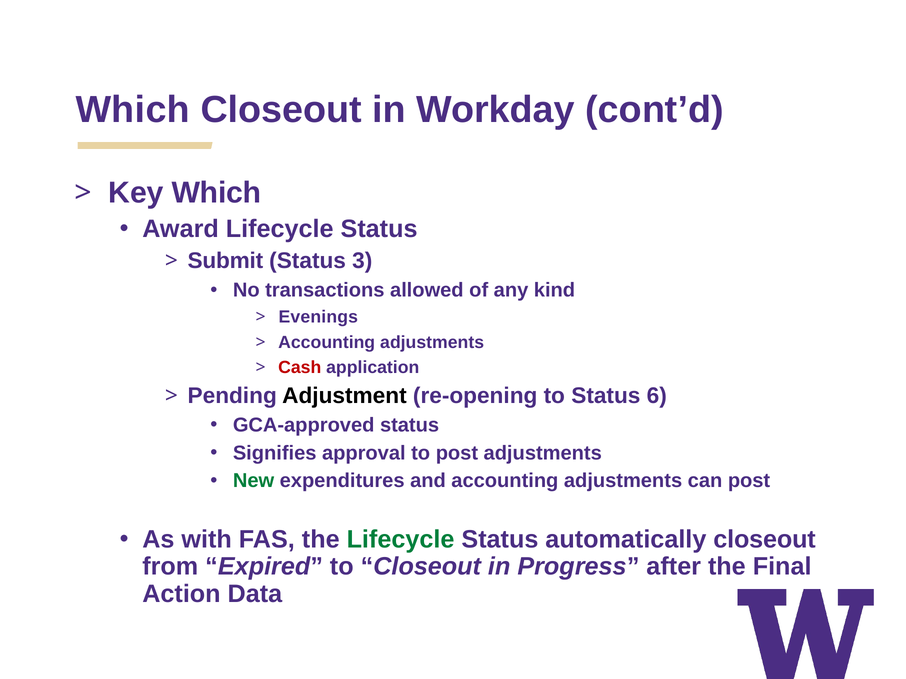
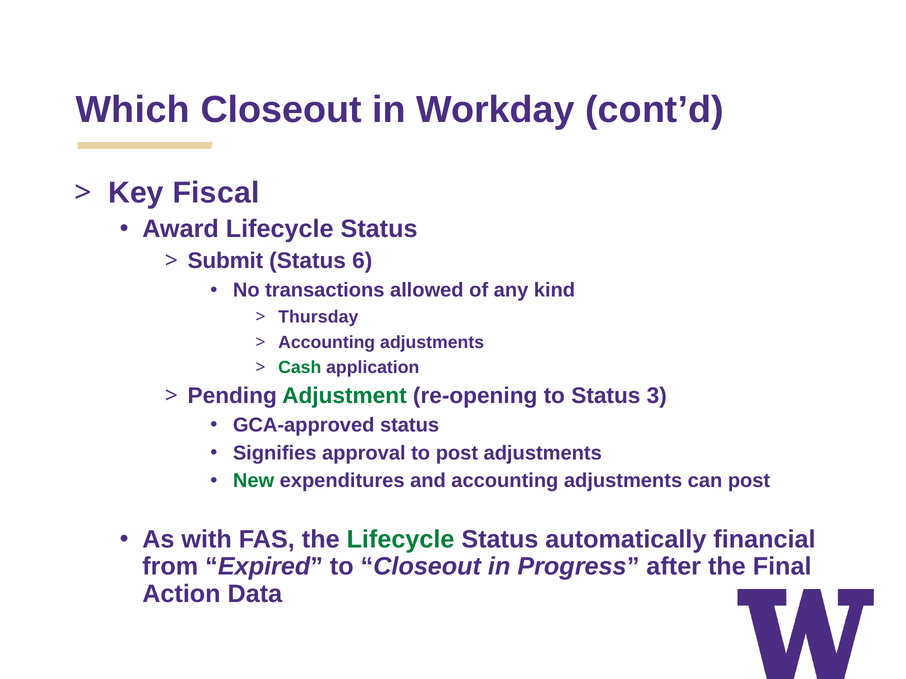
Key Which: Which -> Fiscal (216, 193)
3: 3 -> 6 (362, 261)
Evenings: Evenings -> Thursday (318, 317)
Cash colour: red -> green (300, 368)
Adjustment colour: black -> green (344, 396)
6: 6 -> 3 (657, 396)
automatically closeout: closeout -> financial (764, 540)
